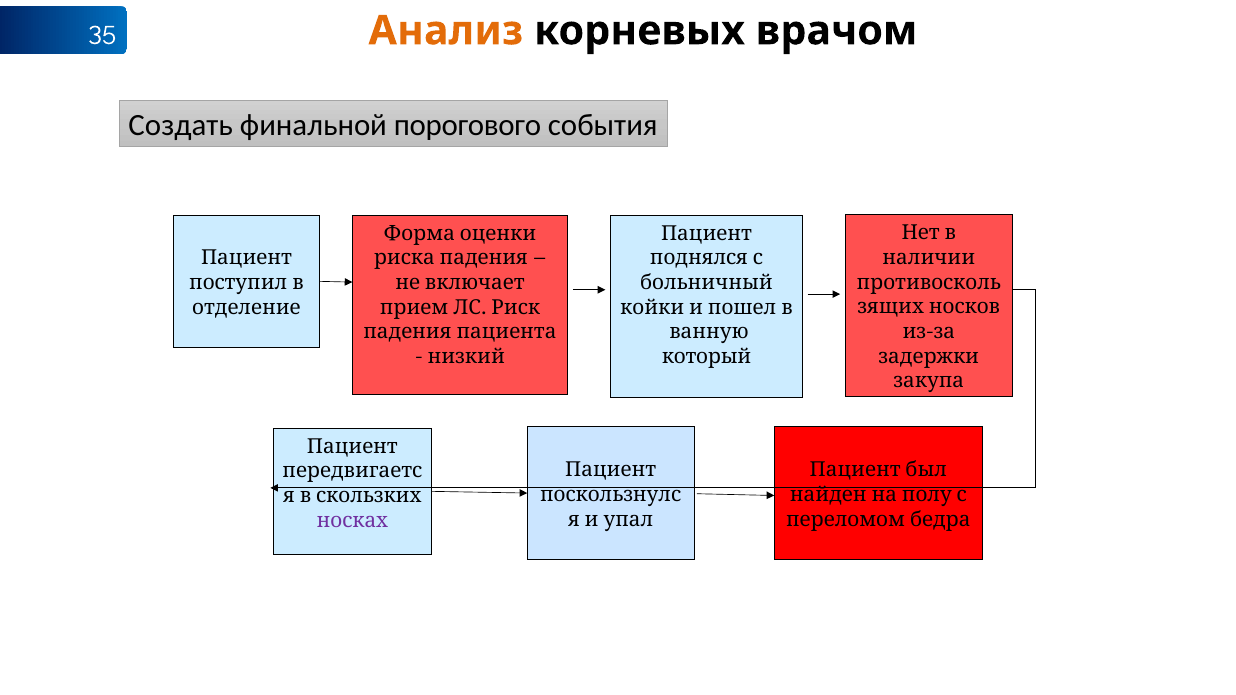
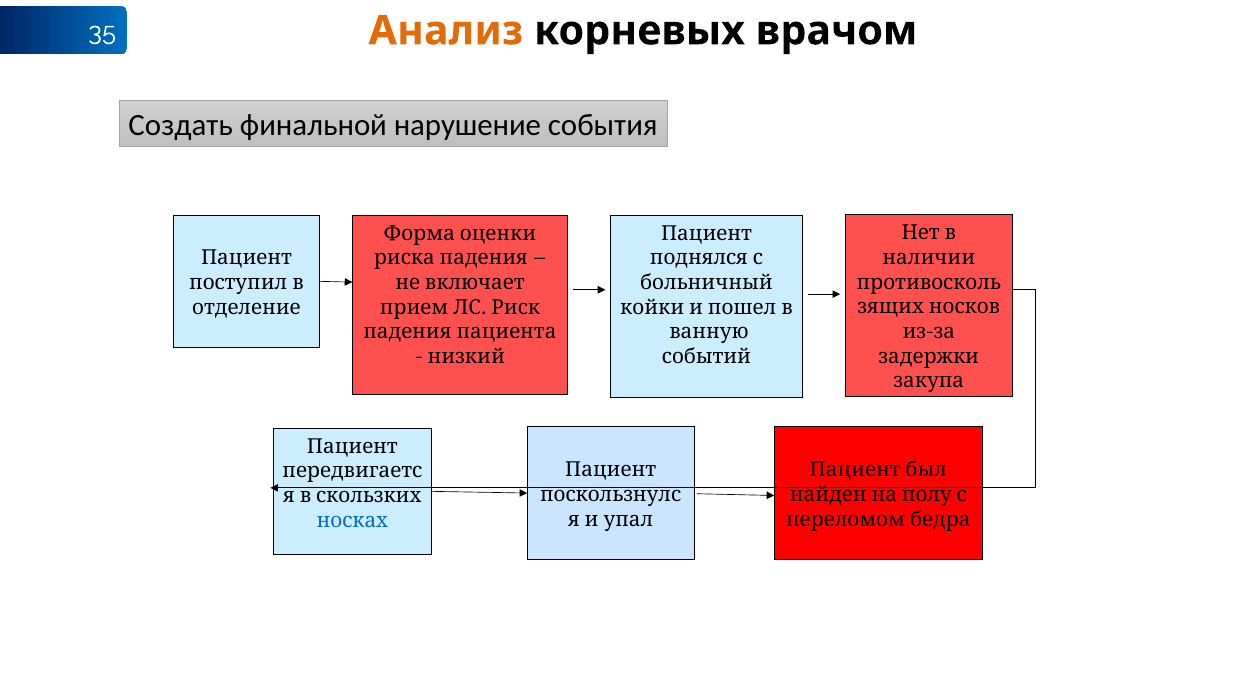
порогового: порогового -> нарушение (467, 126)
который: который -> событий (707, 357)
носках colour: purple -> blue (352, 521)
